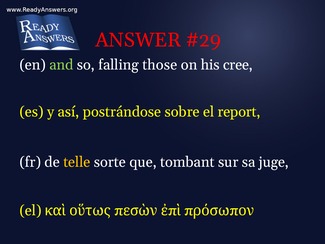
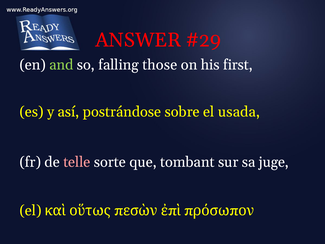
cree: cree -> first (238, 65)
report: report -> usada (239, 112)
telle colour: yellow -> pink (77, 162)
